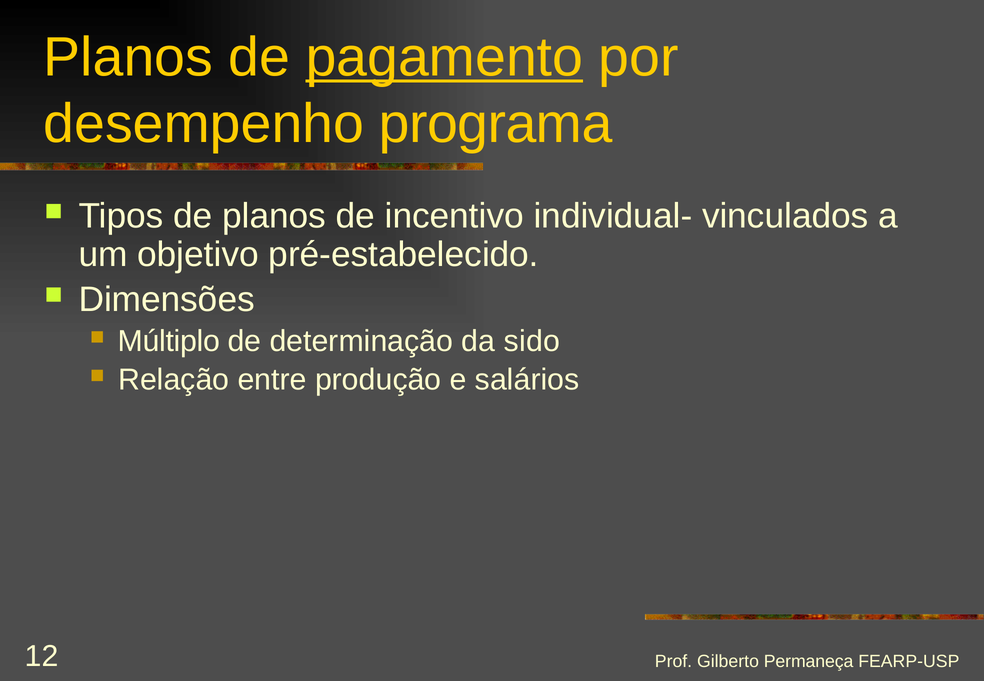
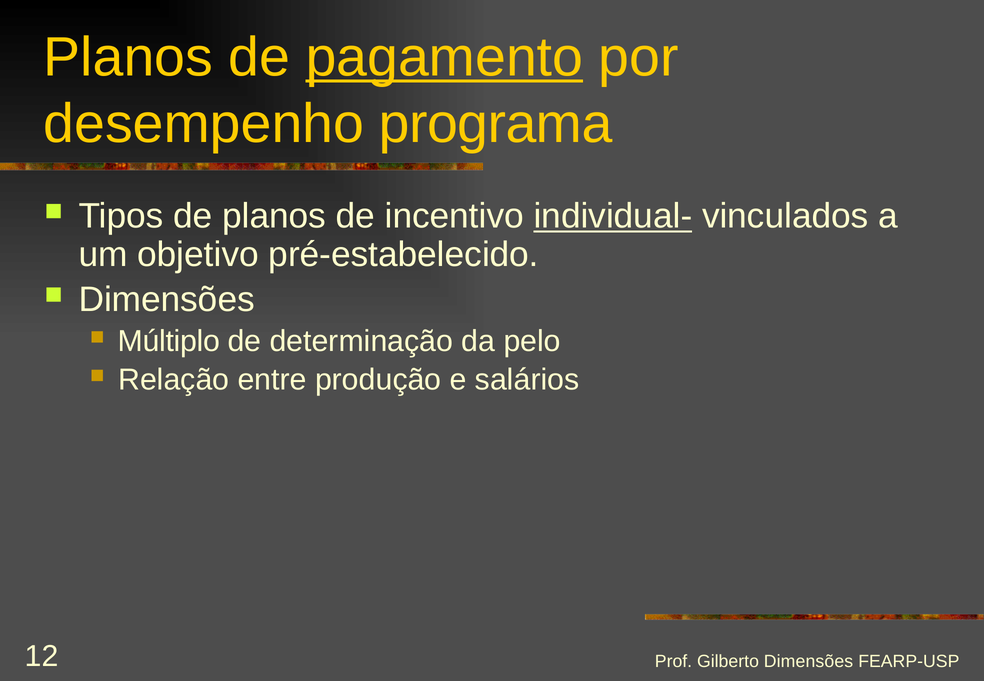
individual- underline: none -> present (613, 216)
sido: sido -> pelo (532, 341)
Gilberto Permaneça: Permaneça -> Dimensões (808, 662)
